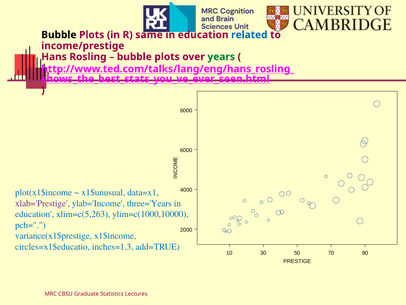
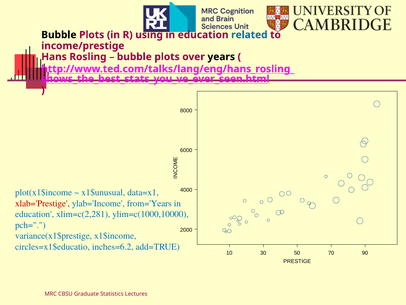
same: same -> using (149, 35)
years colour: green -> black (221, 57)
xlab='Prestige colour: purple -> red (42, 203)
three='Years: three='Years -> from='Years (149, 203)
xlim=c(5,263: xlim=c(5,263 -> xlim=c(2,281 (83, 214)
inches=1.3: inches=1.3 -> inches=6.2 (113, 246)
